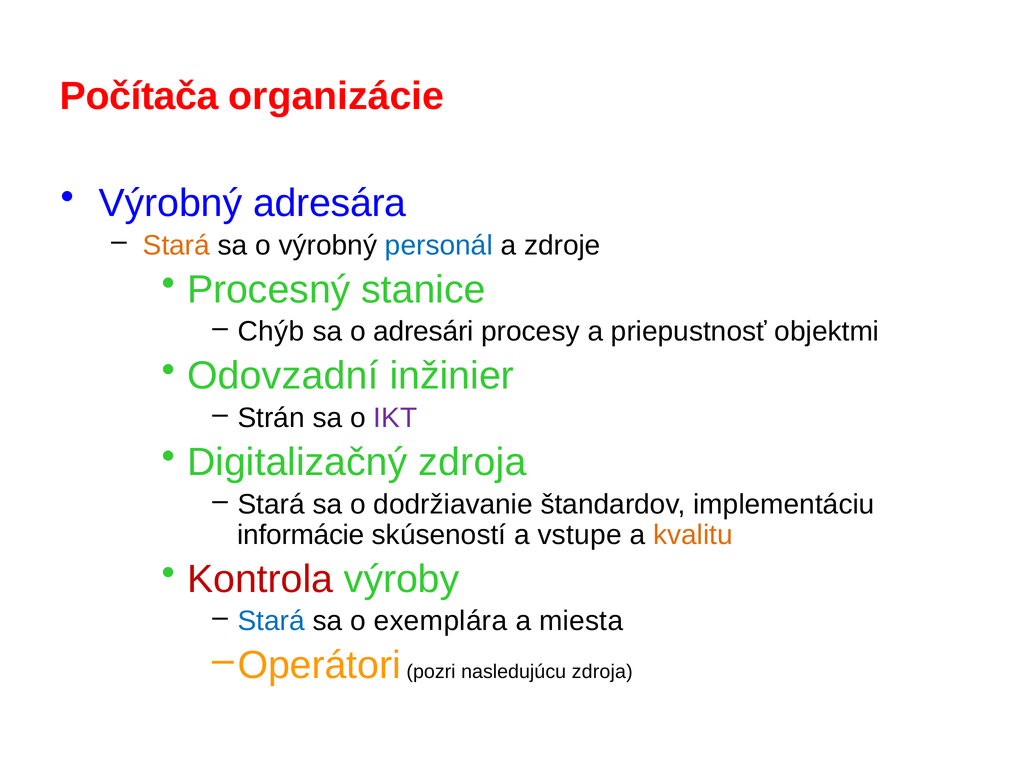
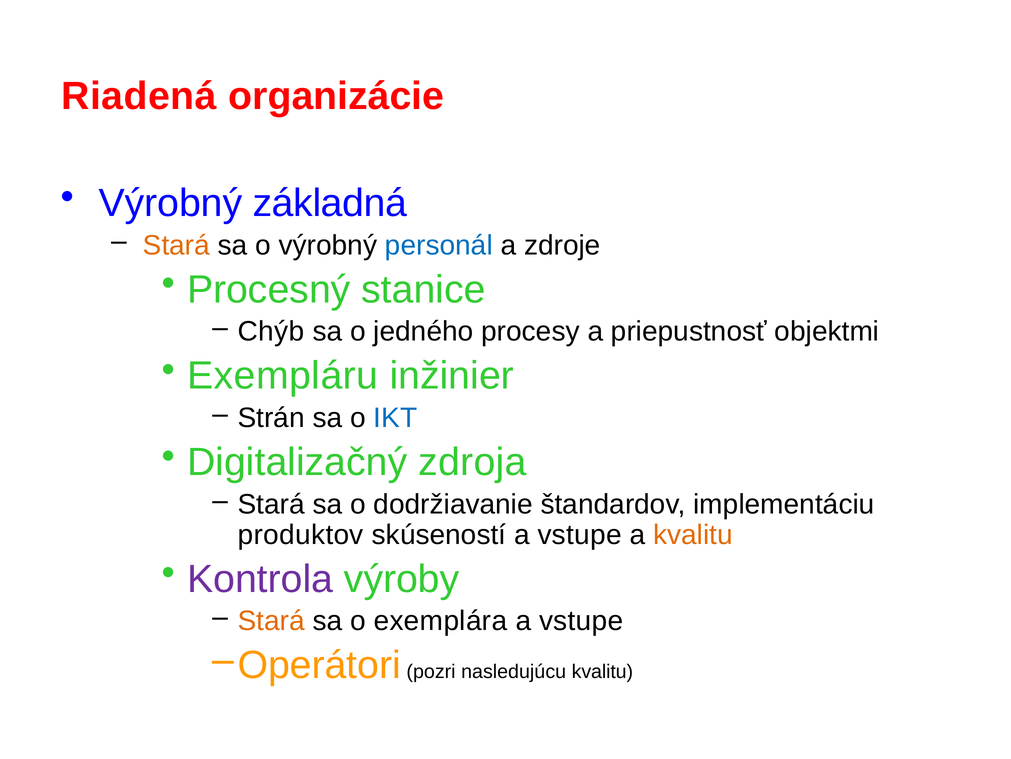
Počítača: Počítača -> Riadená (139, 96)
adresára: adresára -> základná (330, 203)
adresári: adresári -> jedného (423, 331)
Odovzadní: Odovzadní -> Exempláru (283, 376)
IKT colour: purple -> blue (395, 418)
informácie: informácie -> produktov (301, 534)
Kontrola colour: red -> purple (260, 578)
Stará colour: blue -> orange (271, 621)
miesta: miesta -> vstupe (581, 621)
nasledujúcu zdroja: zdroja -> kvalitu (602, 671)
